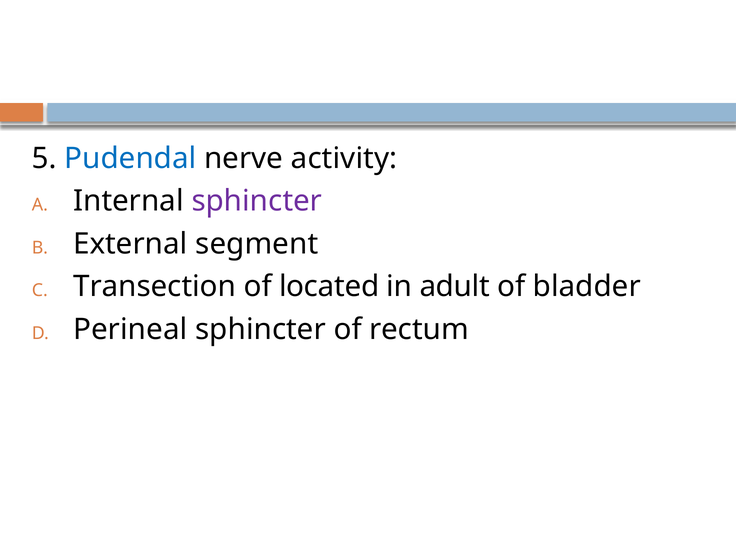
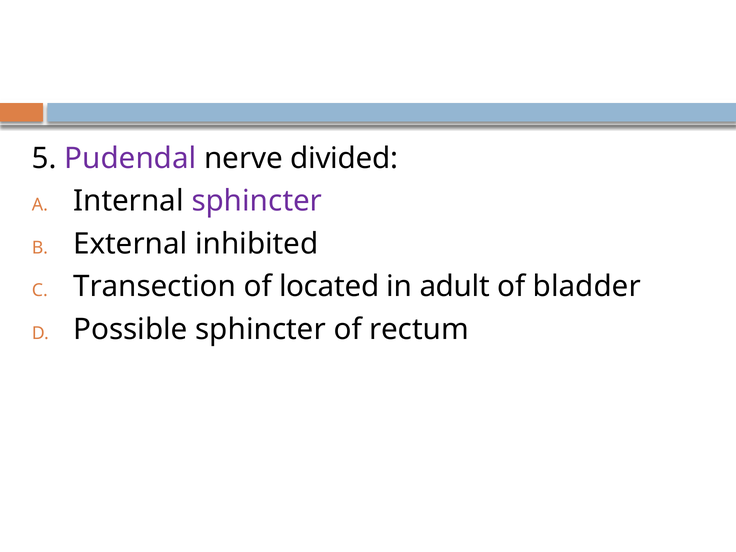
Pudendal colour: blue -> purple (130, 158)
activity: activity -> divided (344, 158)
segment: segment -> inhibited (257, 244)
Perineal: Perineal -> Possible (130, 329)
